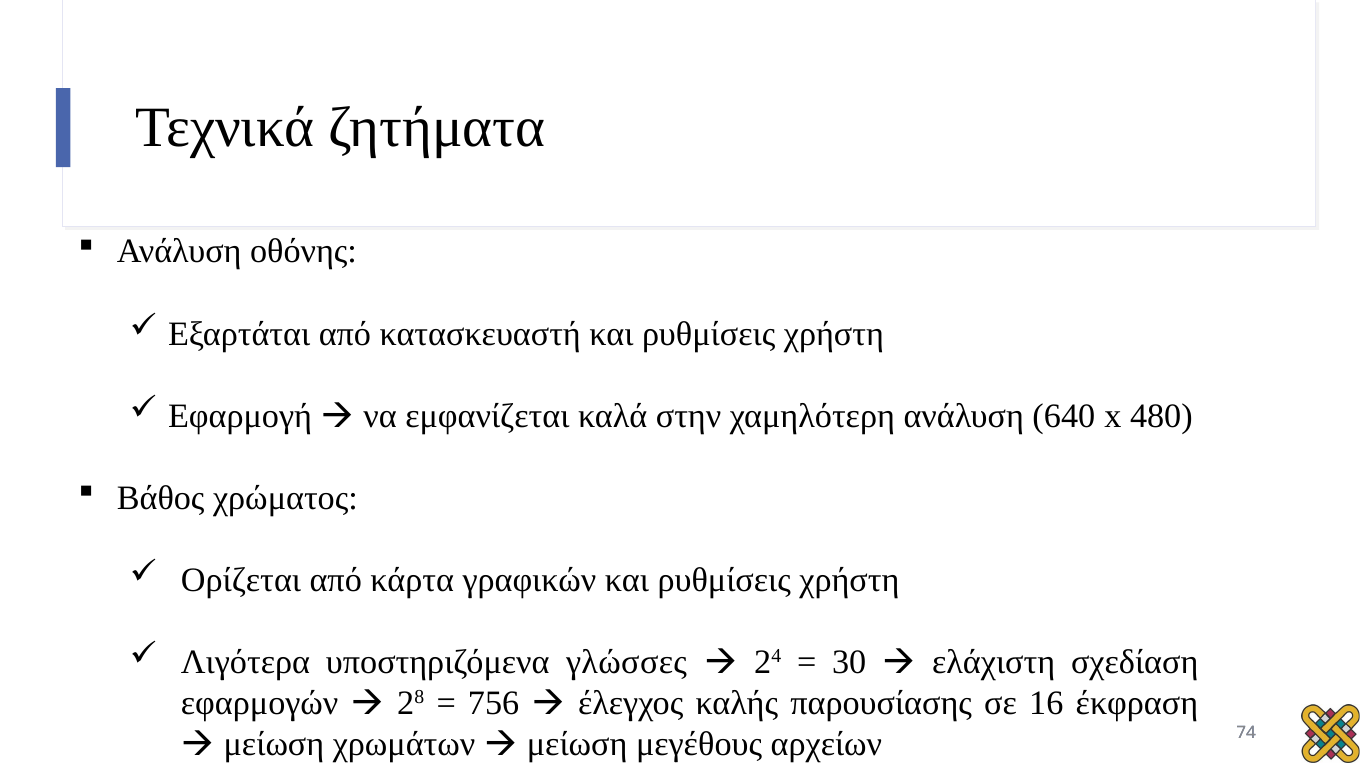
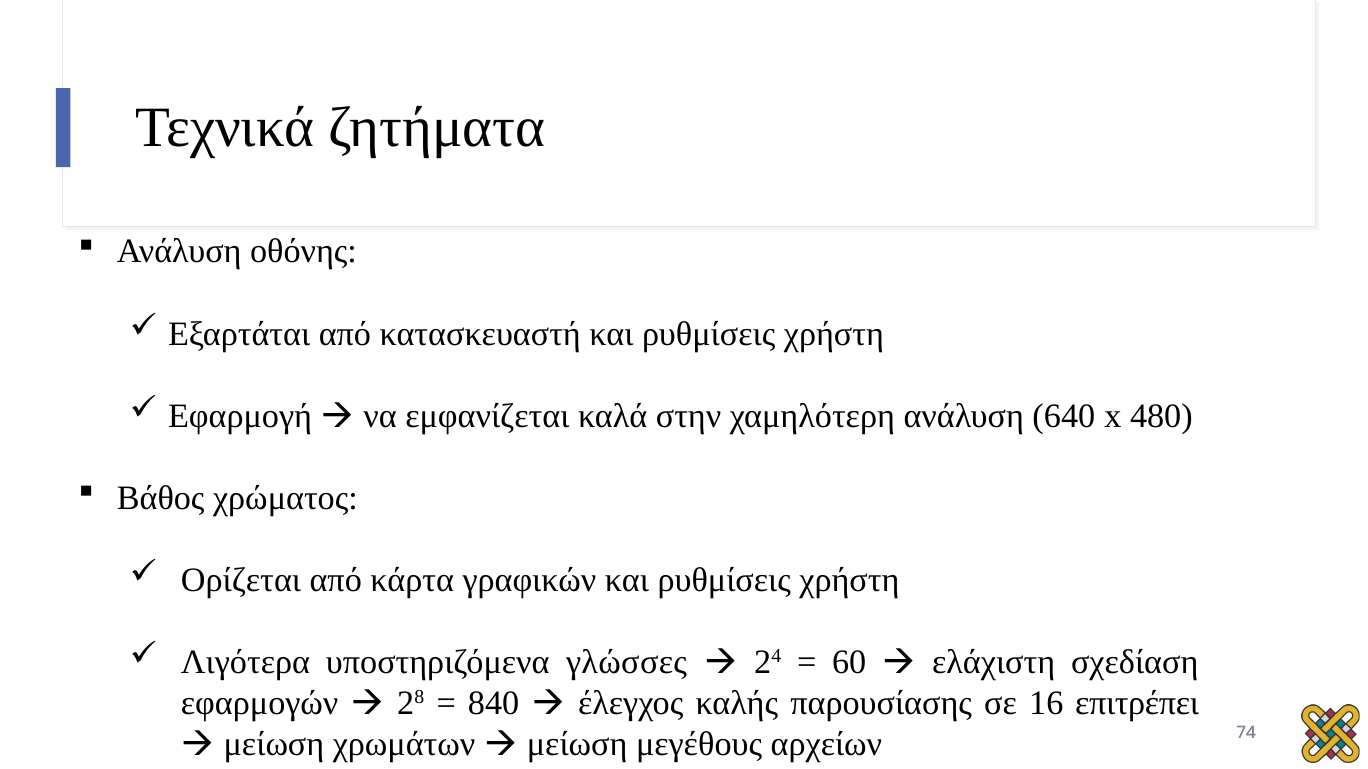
30: 30 -> 60 (849, 662)
756: 756 -> 840 (494, 703)
έκφραση: έκφραση -> επιτρέπει (1137, 703)
